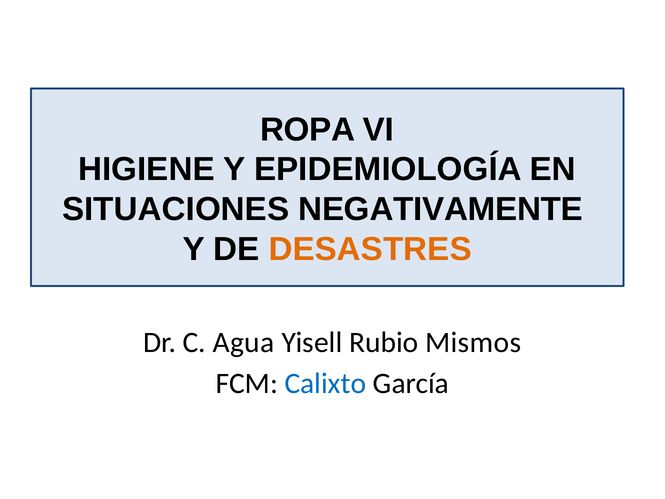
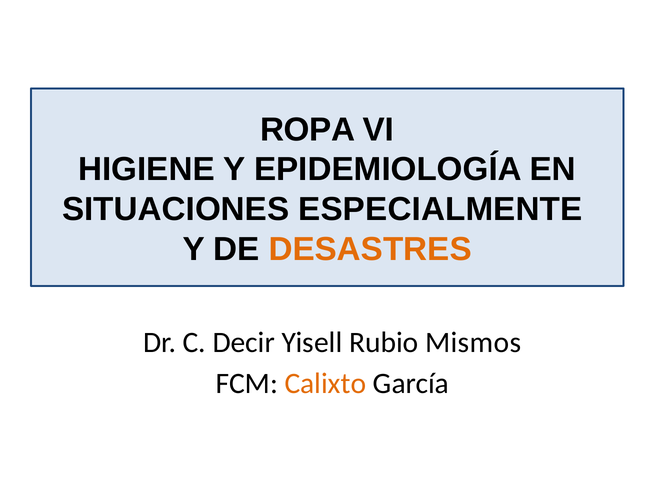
NEGATIVAMENTE: NEGATIVAMENTE -> ESPECIALMENTE (440, 209)
Agua: Agua -> Decir (244, 342)
Calixto colour: blue -> orange (325, 384)
